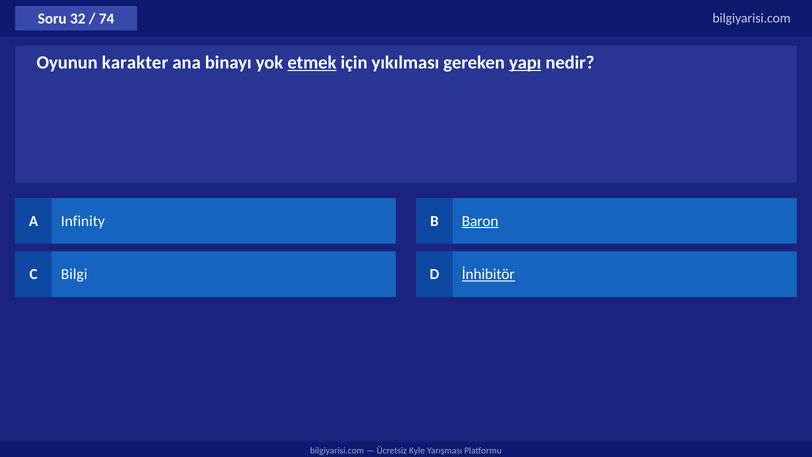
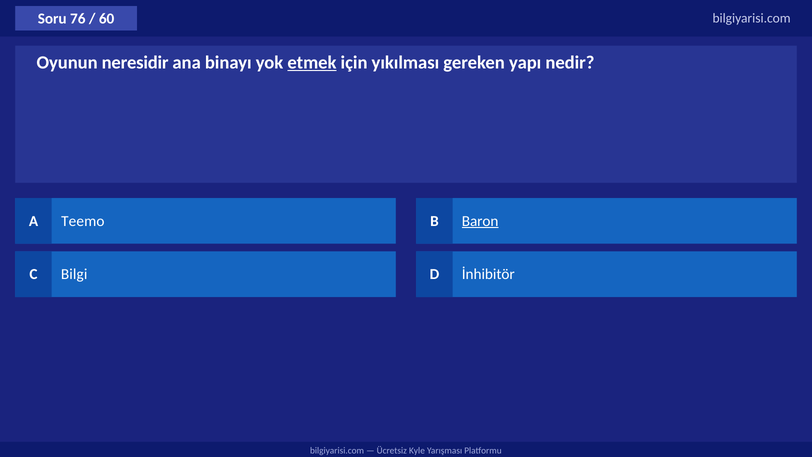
32: 32 -> 76 (78, 19)
74: 74 -> 60 (107, 19)
karakter: karakter -> neresidir (135, 63)
yapı underline: present -> none (525, 63)
Infinity: Infinity -> Teemo (83, 221)
İnhibitör underline: present -> none (488, 274)
